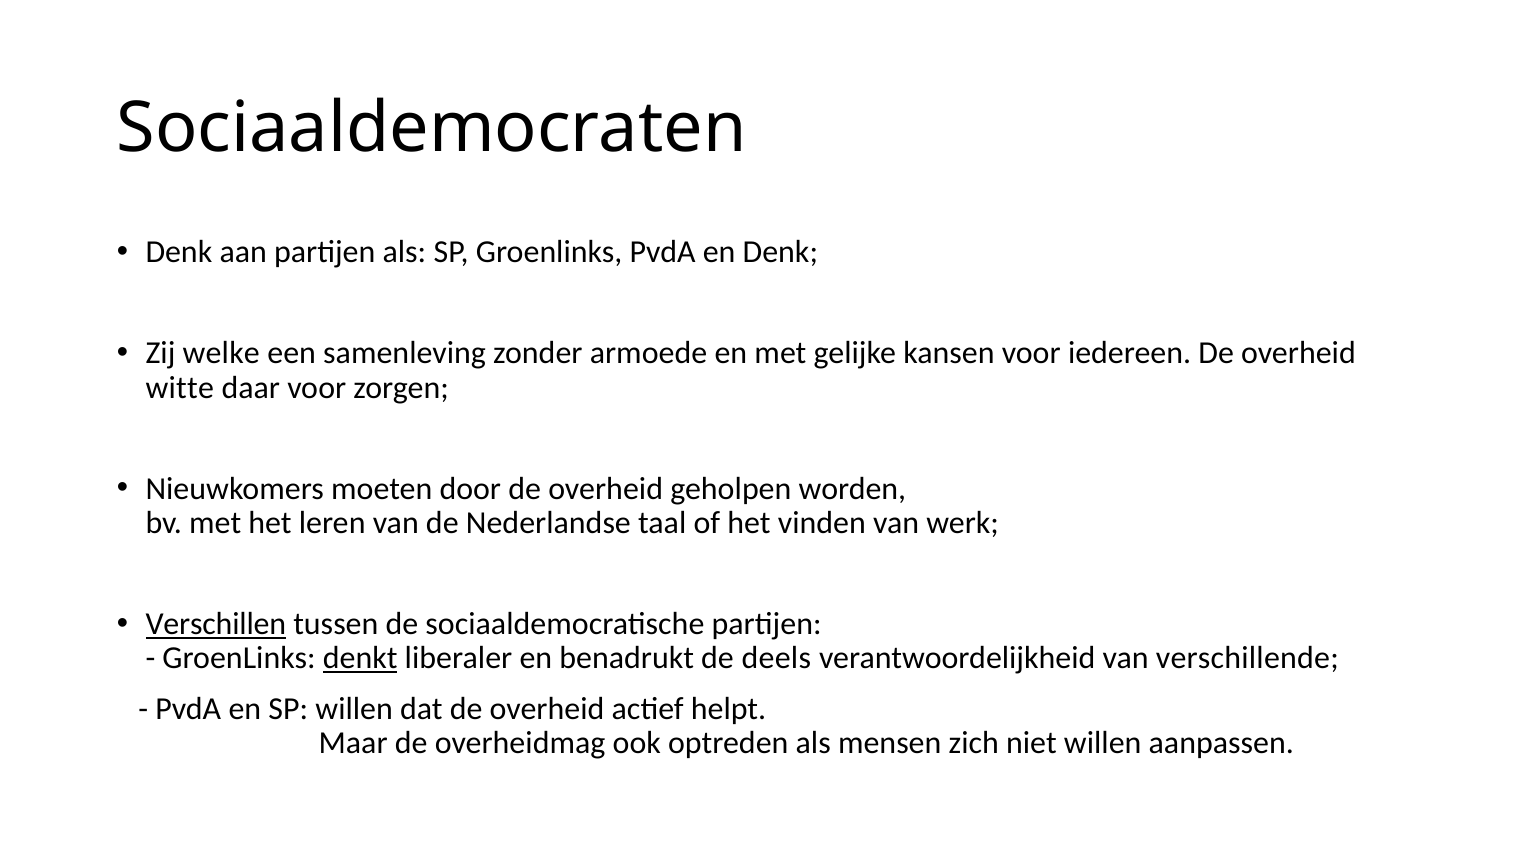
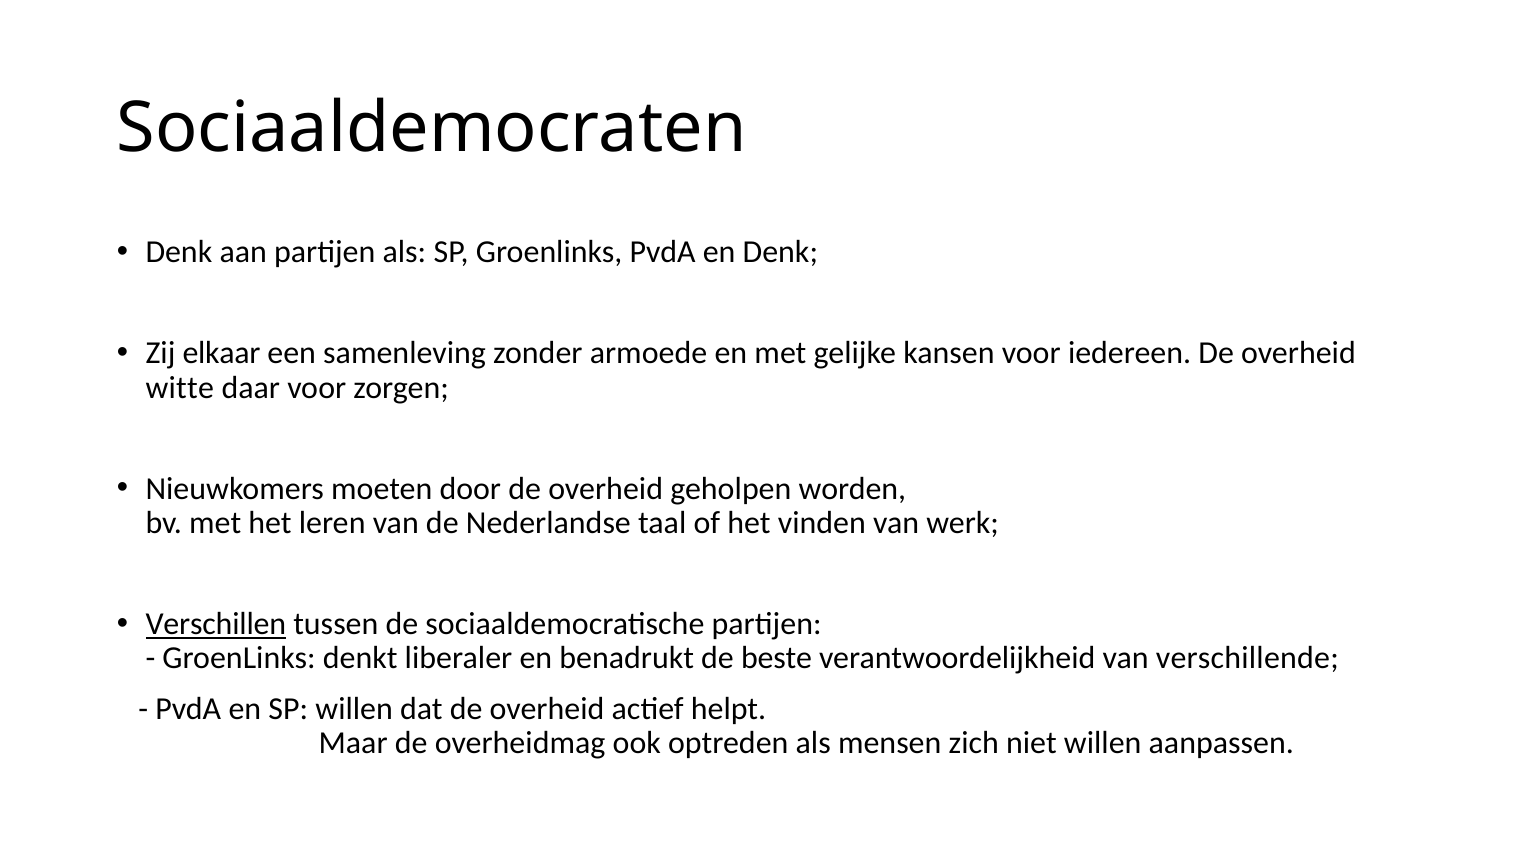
welke: welke -> elkaar (222, 353)
denkt underline: present -> none (360, 658)
deels: deels -> beste (777, 658)
